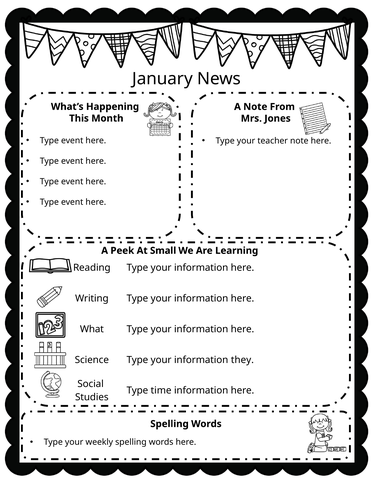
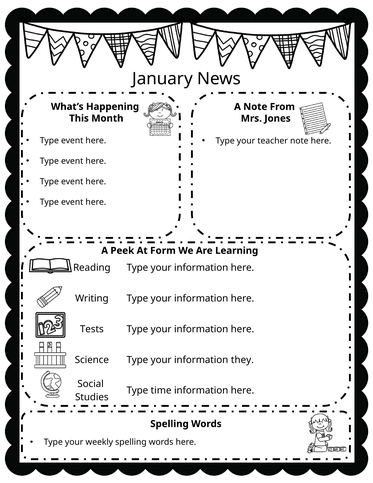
Small: Small -> Form (163, 250)
What: What -> Tests (92, 329)
